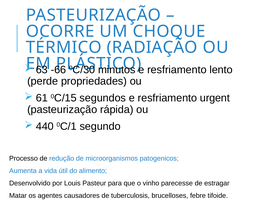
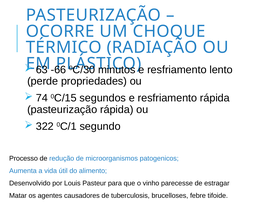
61: 61 -> 74 (42, 98)
resfriamento urgent: urgent -> rápida (215, 98)
440: 440 -> 322 (45, 127)
